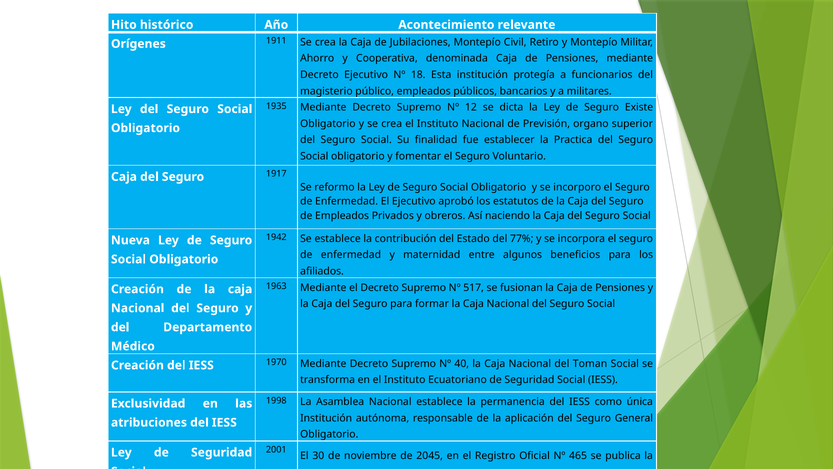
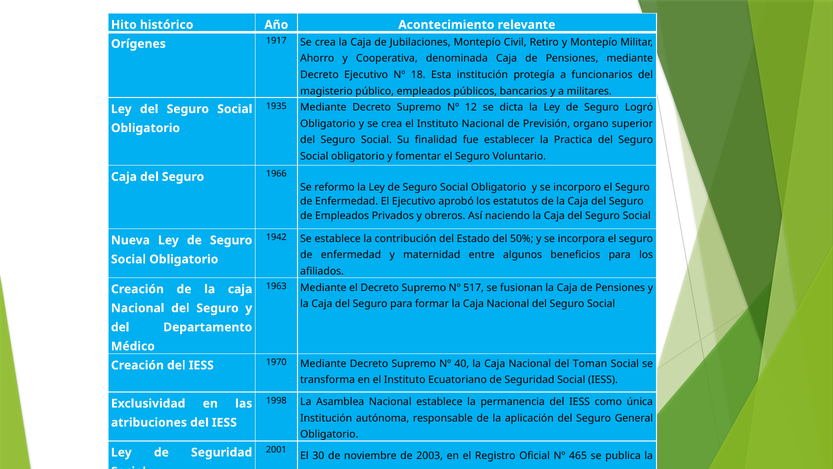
1911: 1911 -> 1917 (276, 41)
Existe: Existe -> Logró (639, 107)
1917: 1917 -> 1966 (276, 174)
77%: 77% -> 50% (522, 238)
2045: 2045 -> 2003 (430, 455)
